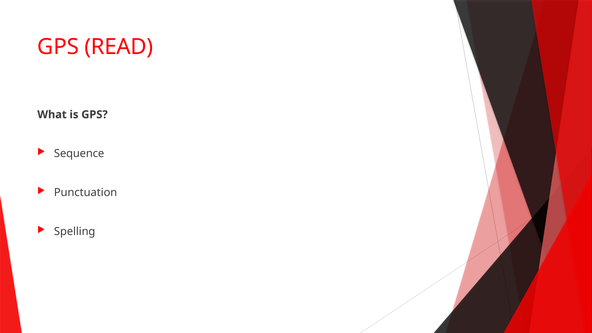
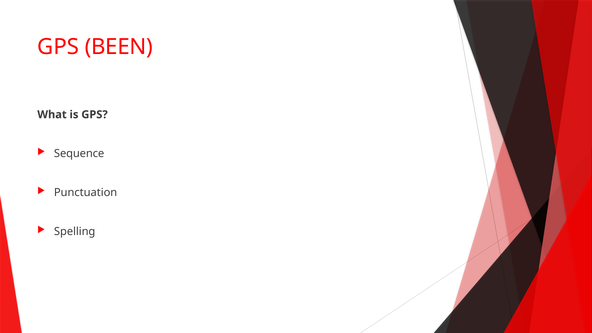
READ: READ -> BEEN (119, 47)
